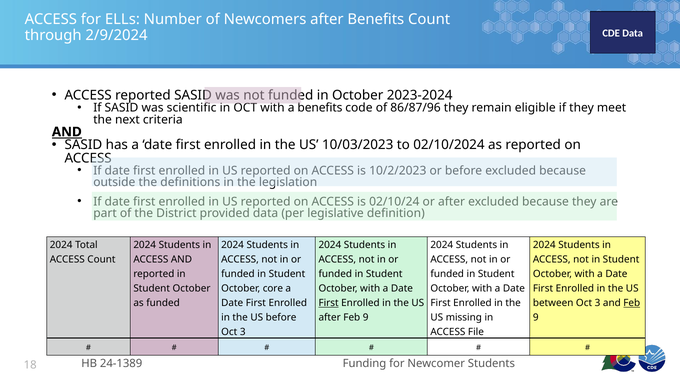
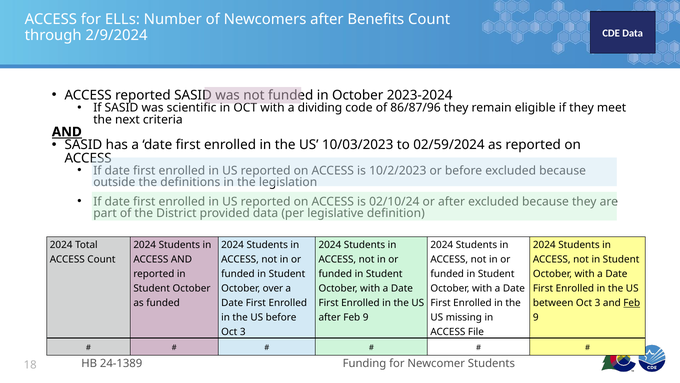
a benefits: benefits -> dividing (320, 108)
02/10/2024: 02/10/2024 -> 02/59/2024 (449, 145)
core: core -> over (273, 288)
First underline: present -> none (329, 303)
